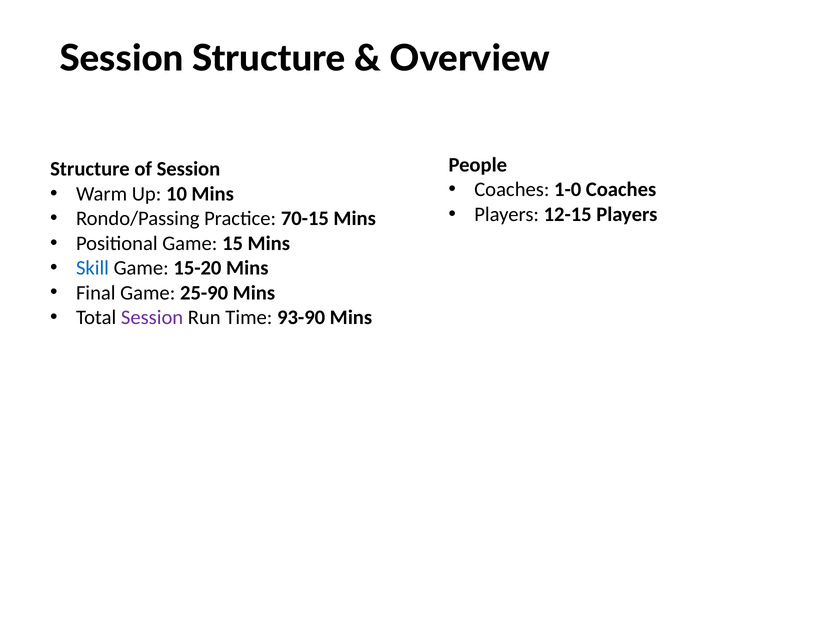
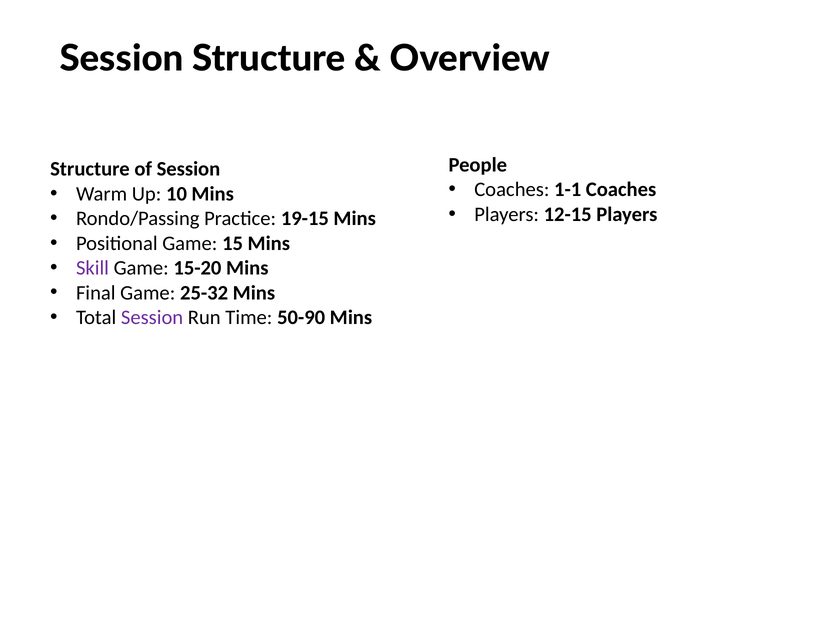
1-0: 1-0 -> 1-1 (568, 190)
70-15: 70-15 -> 19-15 (305, 219)
Skill colour: blue -> purple (92, 268)
25-90: 25-90 -> 25-32 (204, 293)
93-90: 93-90 -> 50-90 (301, 318)
